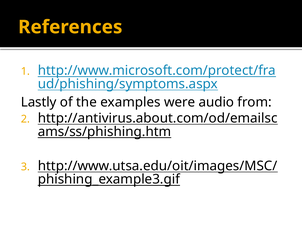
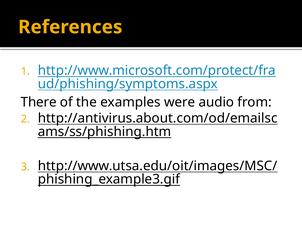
Lastly: Lastly -> There (39, 102)
